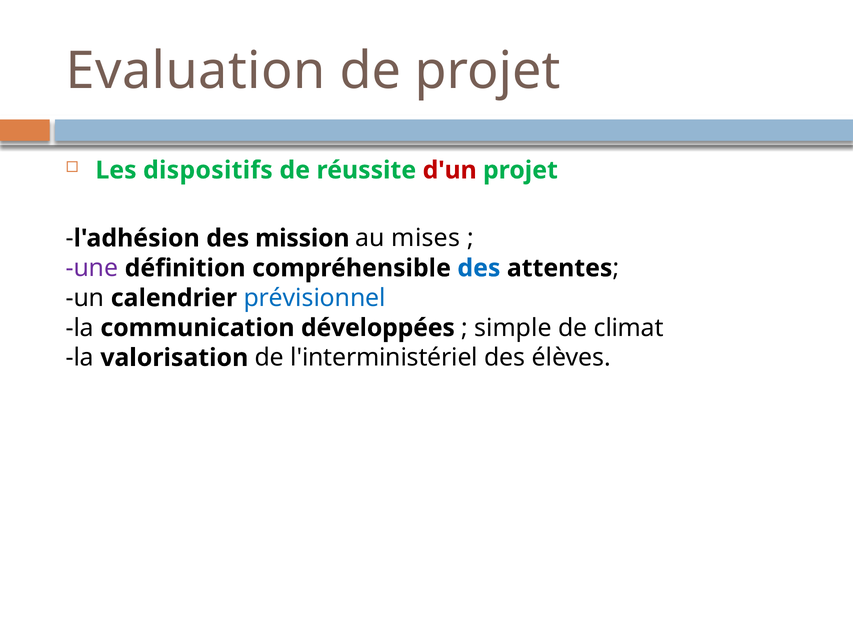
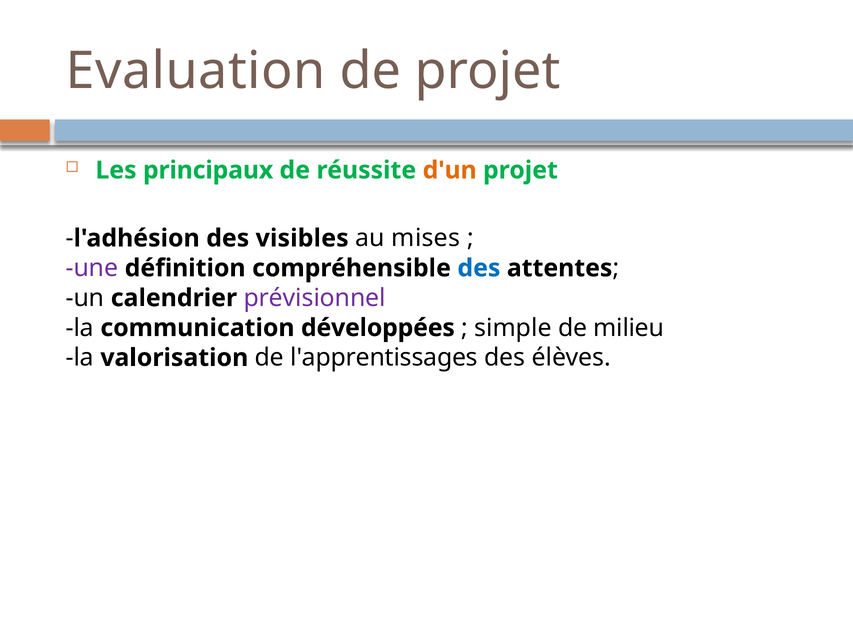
dispositifs: dispositifs -> principaux (208, 170)
d'un colour: red -> orange (450, 170)
mission: mission -> visibles (302, 238)
prévisionnel colour: blue -> purple (315, 298)
climat: climat -> milieu (629, 328)
l'interministériel: l'interministériel -> l'apprentissages (384, 358)
